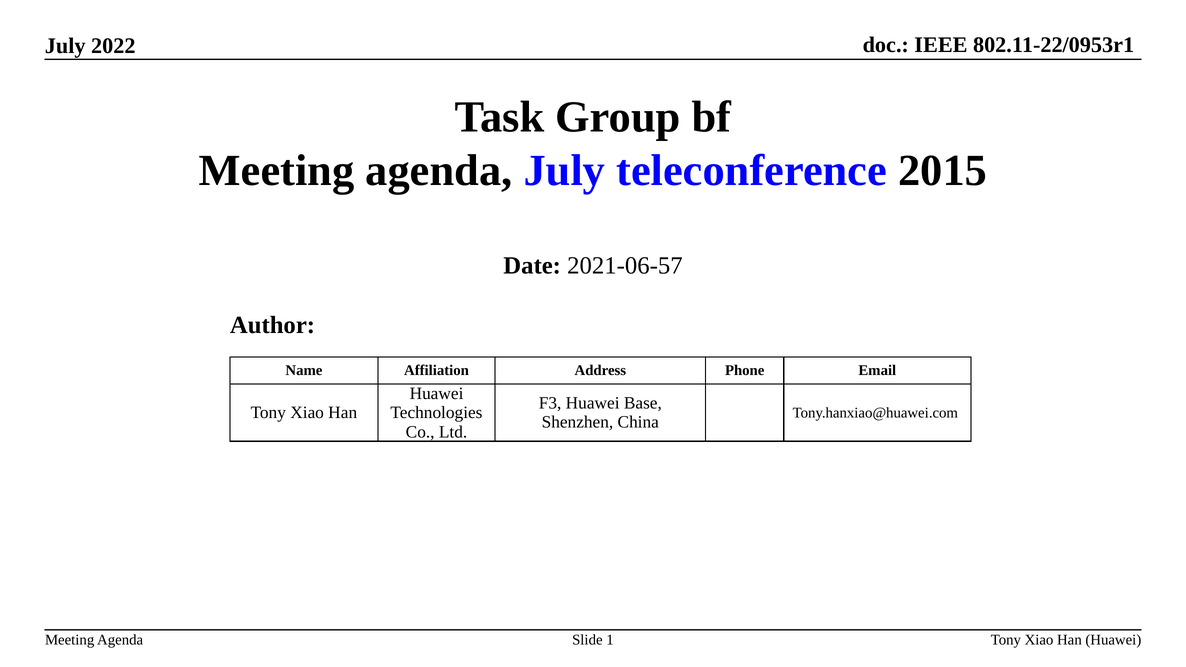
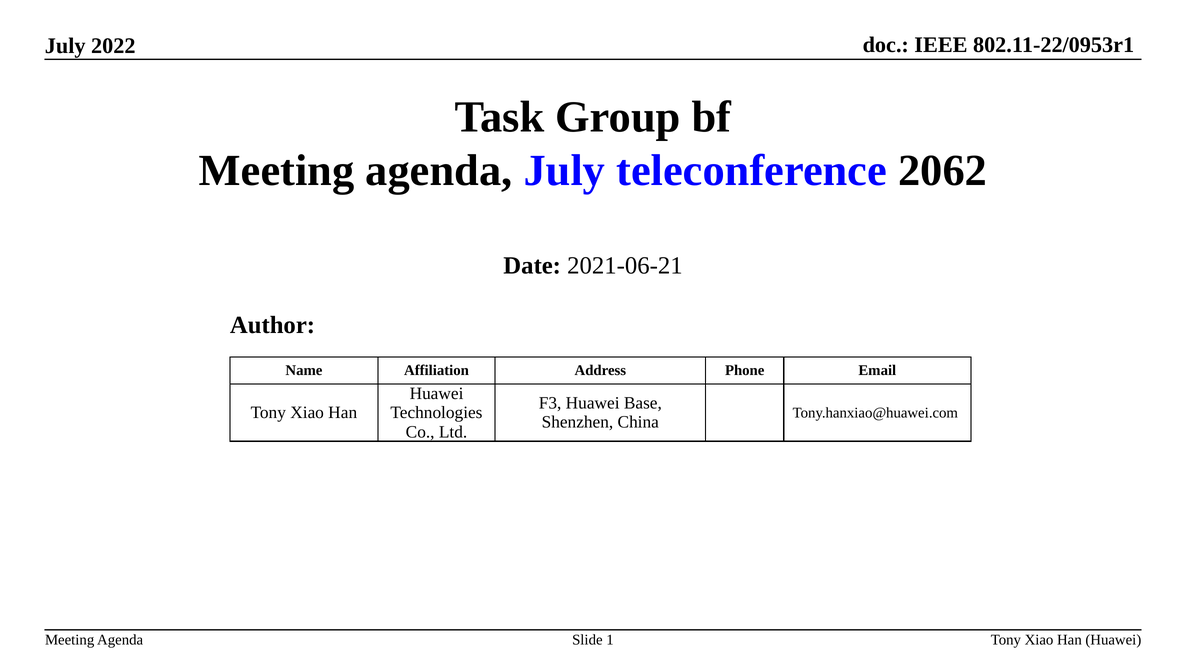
2015: 2015 -> 2062 (943, 171)
2021-06-57: 2021-06-57 -> 2021-06-21 (625, 266)
